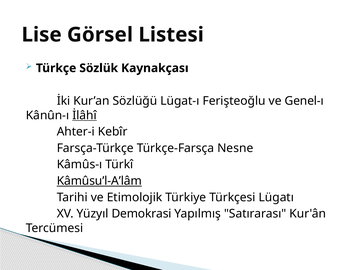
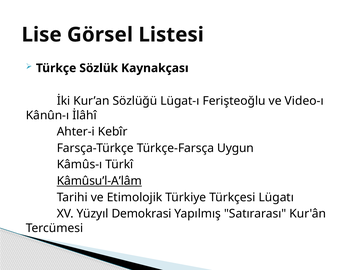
Genel-ı: Genel-ı -> Video-ı (304, 101)
İlâhî underline: present -> none (84, 115)
Nesne: Nesne -> Uygun (235, 148)
